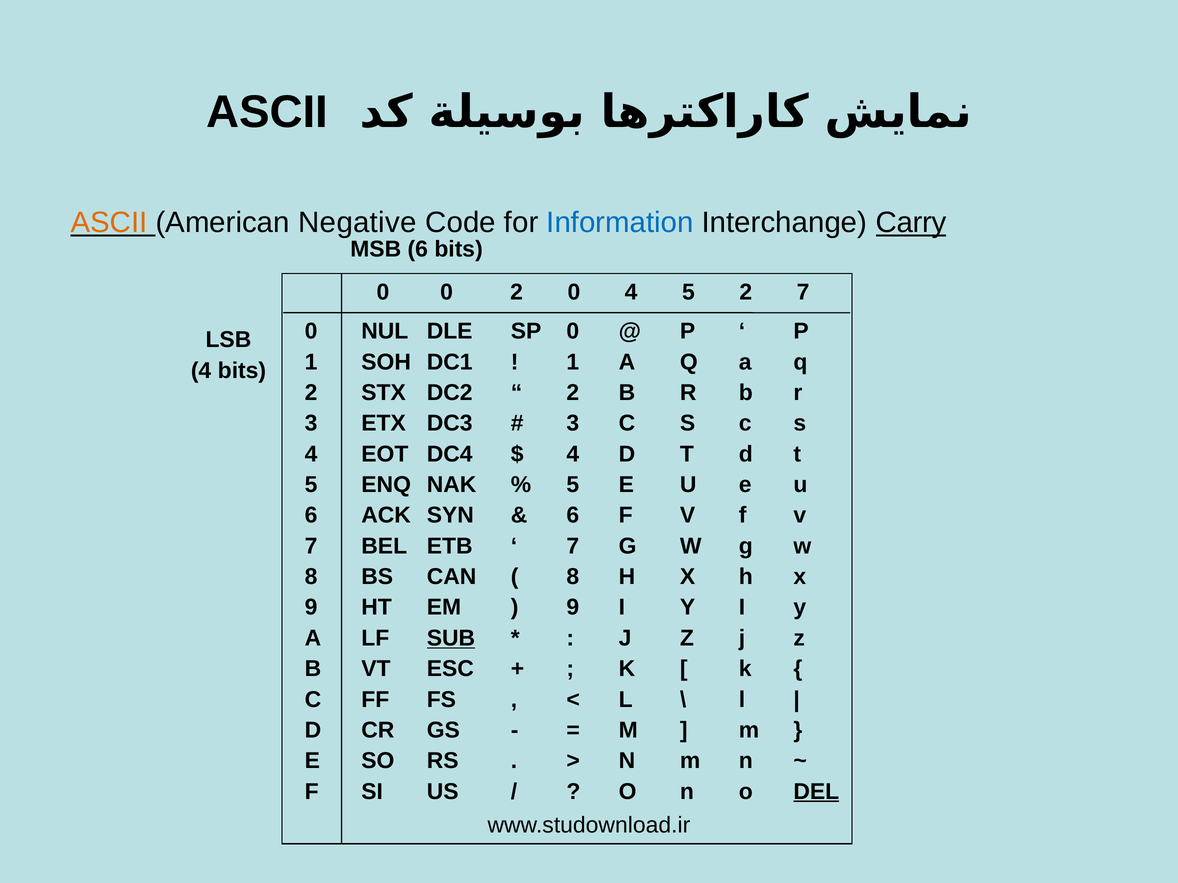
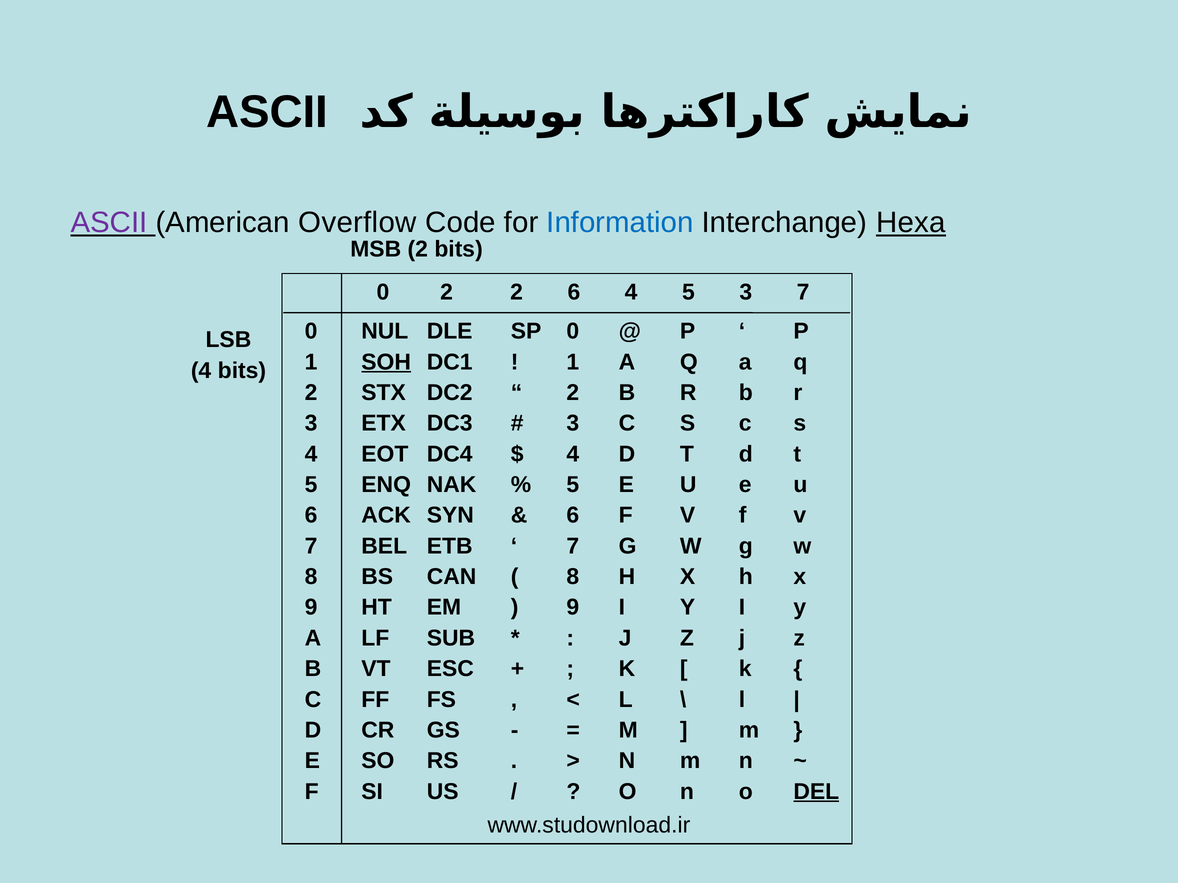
ASCII colour: orange -> purple (109, 223)
Negative: Negative -> Overflow (357, 223)
Carry: Carry -> Hexa (911, 223)
MSB 6: 6 -> 2 (418, 249)
0 0: 0 -> 2 (447, 292)
2 0: 0 -> 6 (574, 292)
5 2: 2 -> 3 (746, 292)
SOH underline: none -> present (386, 362)
SUB underline: present -> none (451, 638)
